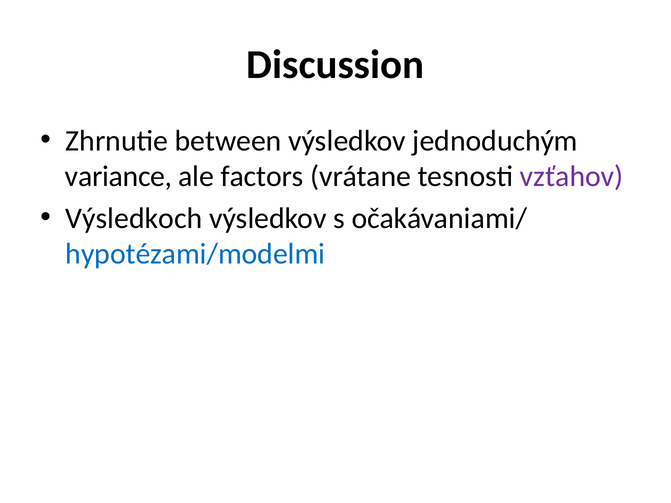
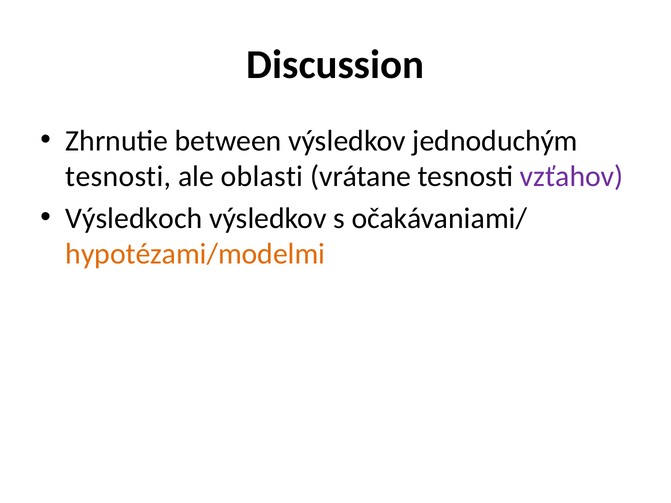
variance: variance -> tesnosti (118, 177)
factors: factors -> oblasti (262, 177)
hypotézami/modelmi colour: blue -> orange (195, 254)
